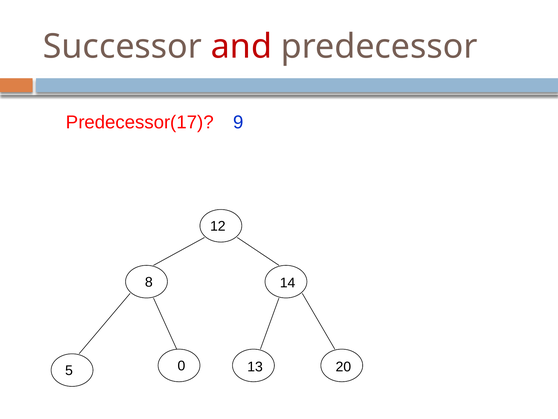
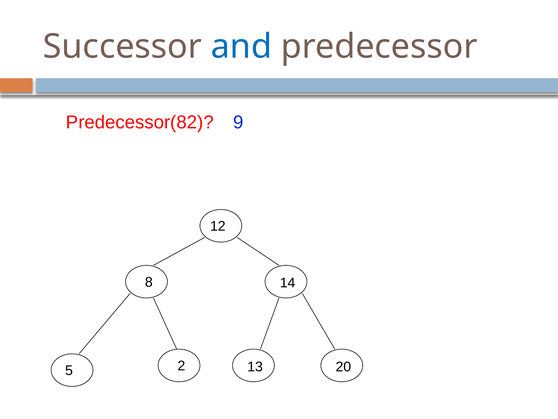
and colour: red -> blue (241, 47)
Predecessor(17: Predecessor(17 -> Predecessor(82 (140, 122)
0: 0 -> 2 (181, 365)
